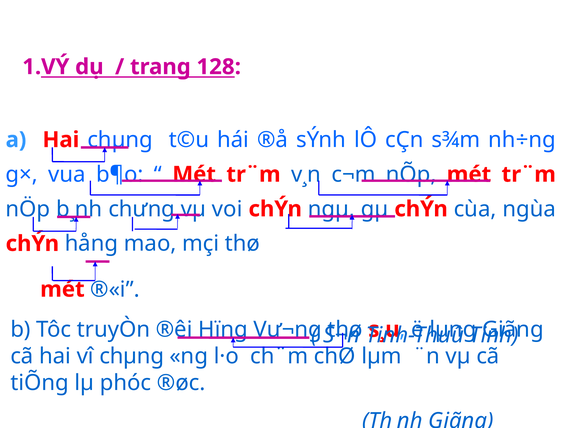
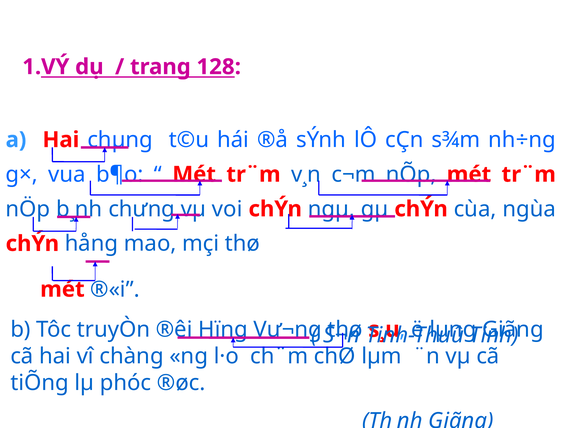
vî chµng: chµng -> chàng (132, 356)
